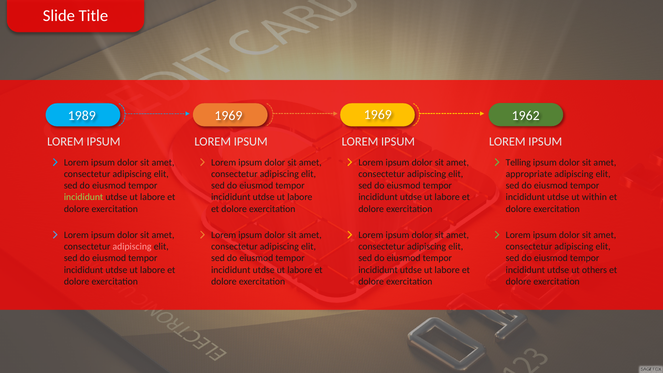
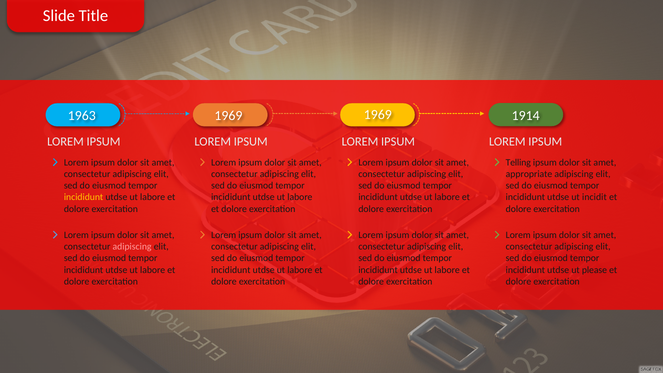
1989: 1989 -> 1963 (82, 116)
1962: 1962 -> 1914 (526, 116)
incididunt colour: light green -> yellow (84, 197)
within: within -> incidit (594, 197)
others: others -> please (594, 270)
